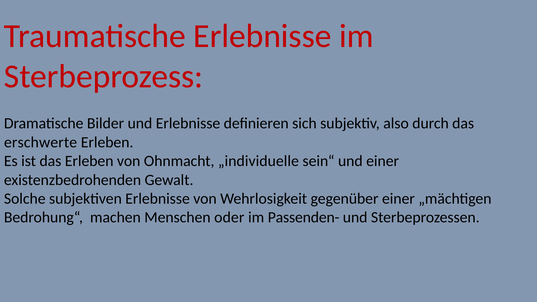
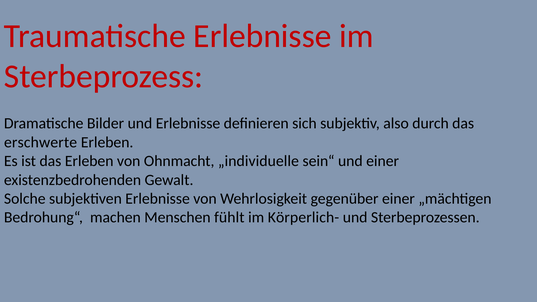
oder: oder -> fühlt (229, 218)
Passenden-: Passenden- -> Körperlich- (303, 218)
